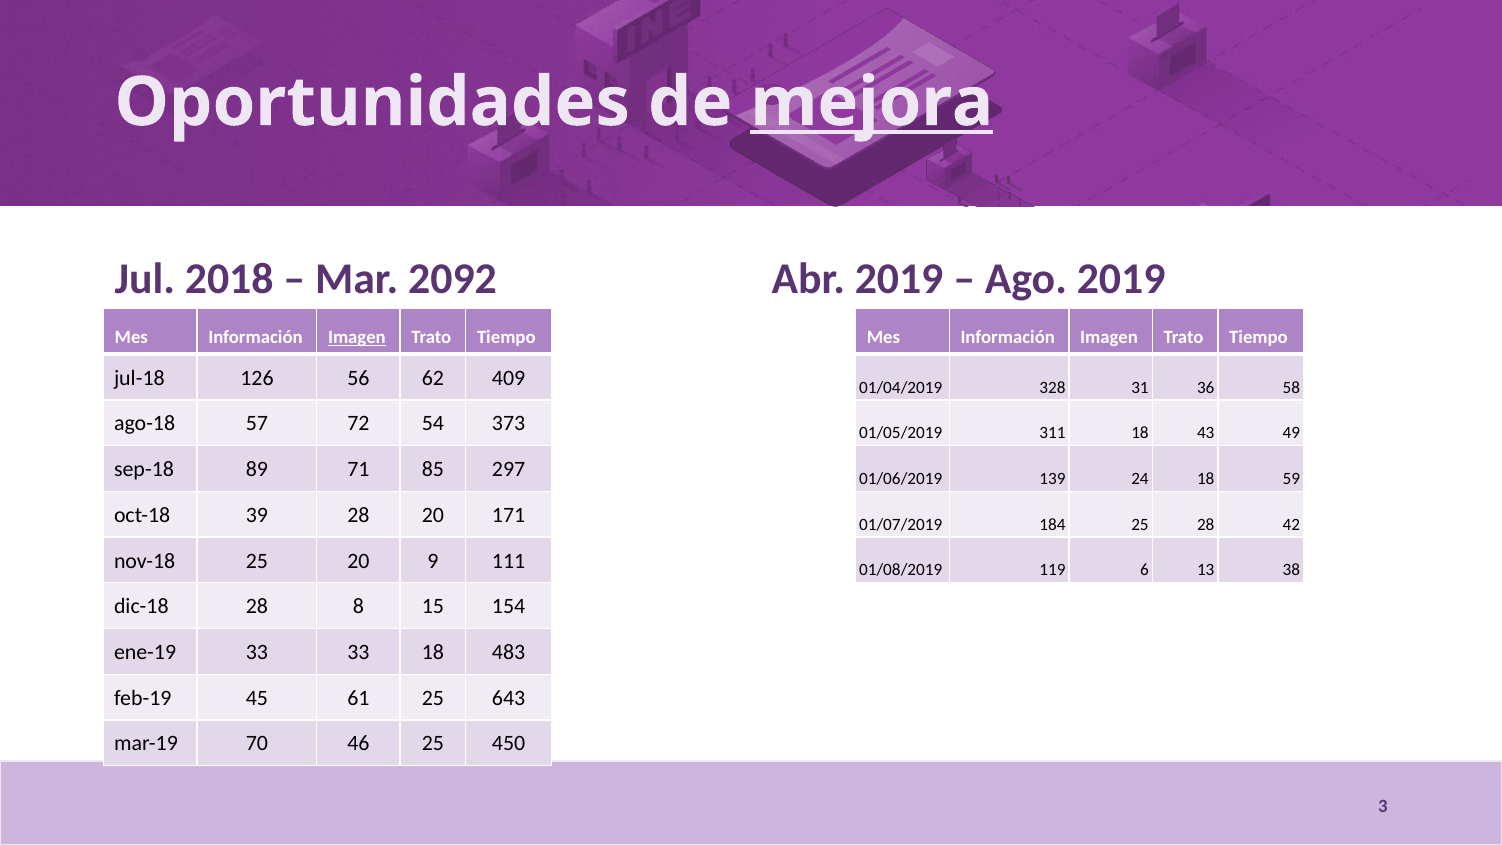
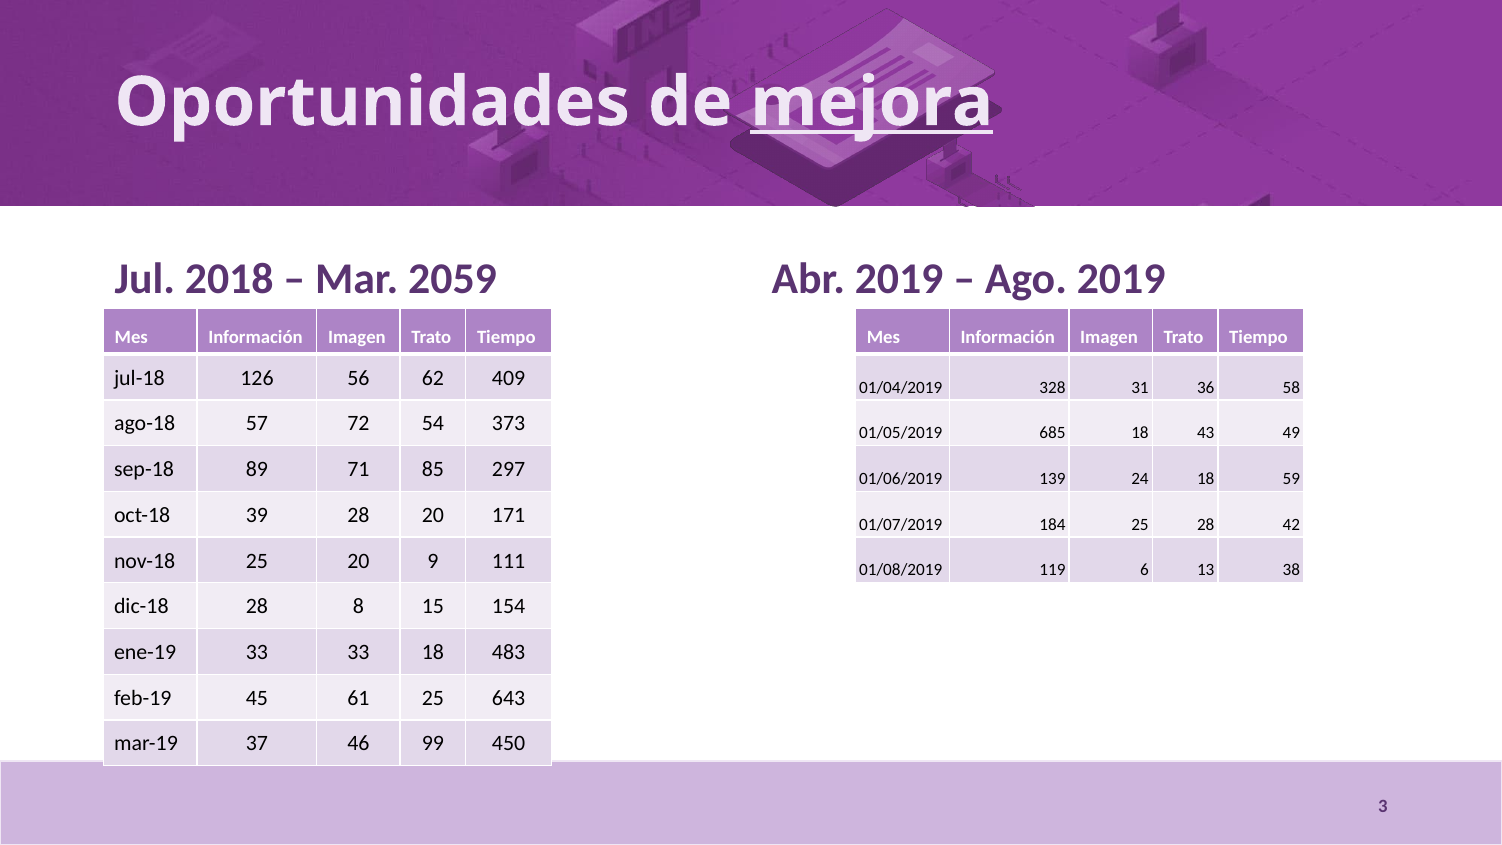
2092: 2092 -> 2059 (453, 279)
Imagen underline: present -> none (357, 337)
311: 311 -> 685 (1053, 433)
70: 70 -> 37 (257, 743)
46 25: 25 -> 99 (433, 743)
